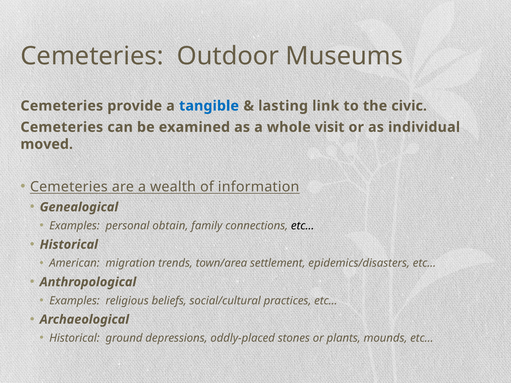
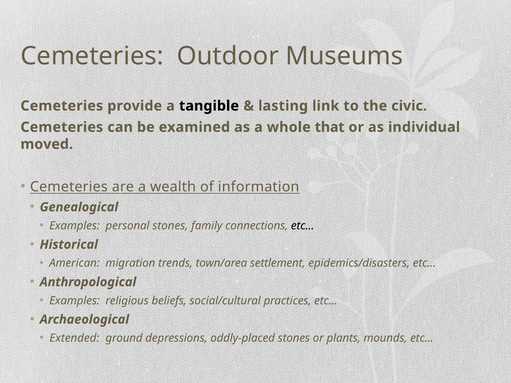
tangible colour: blue -> black (209, 106)
visit: visit -> that (330, 127)
personal obtain: obtain -> stones (170, 226)
Historical: Historical -> Extended (74, 338)
